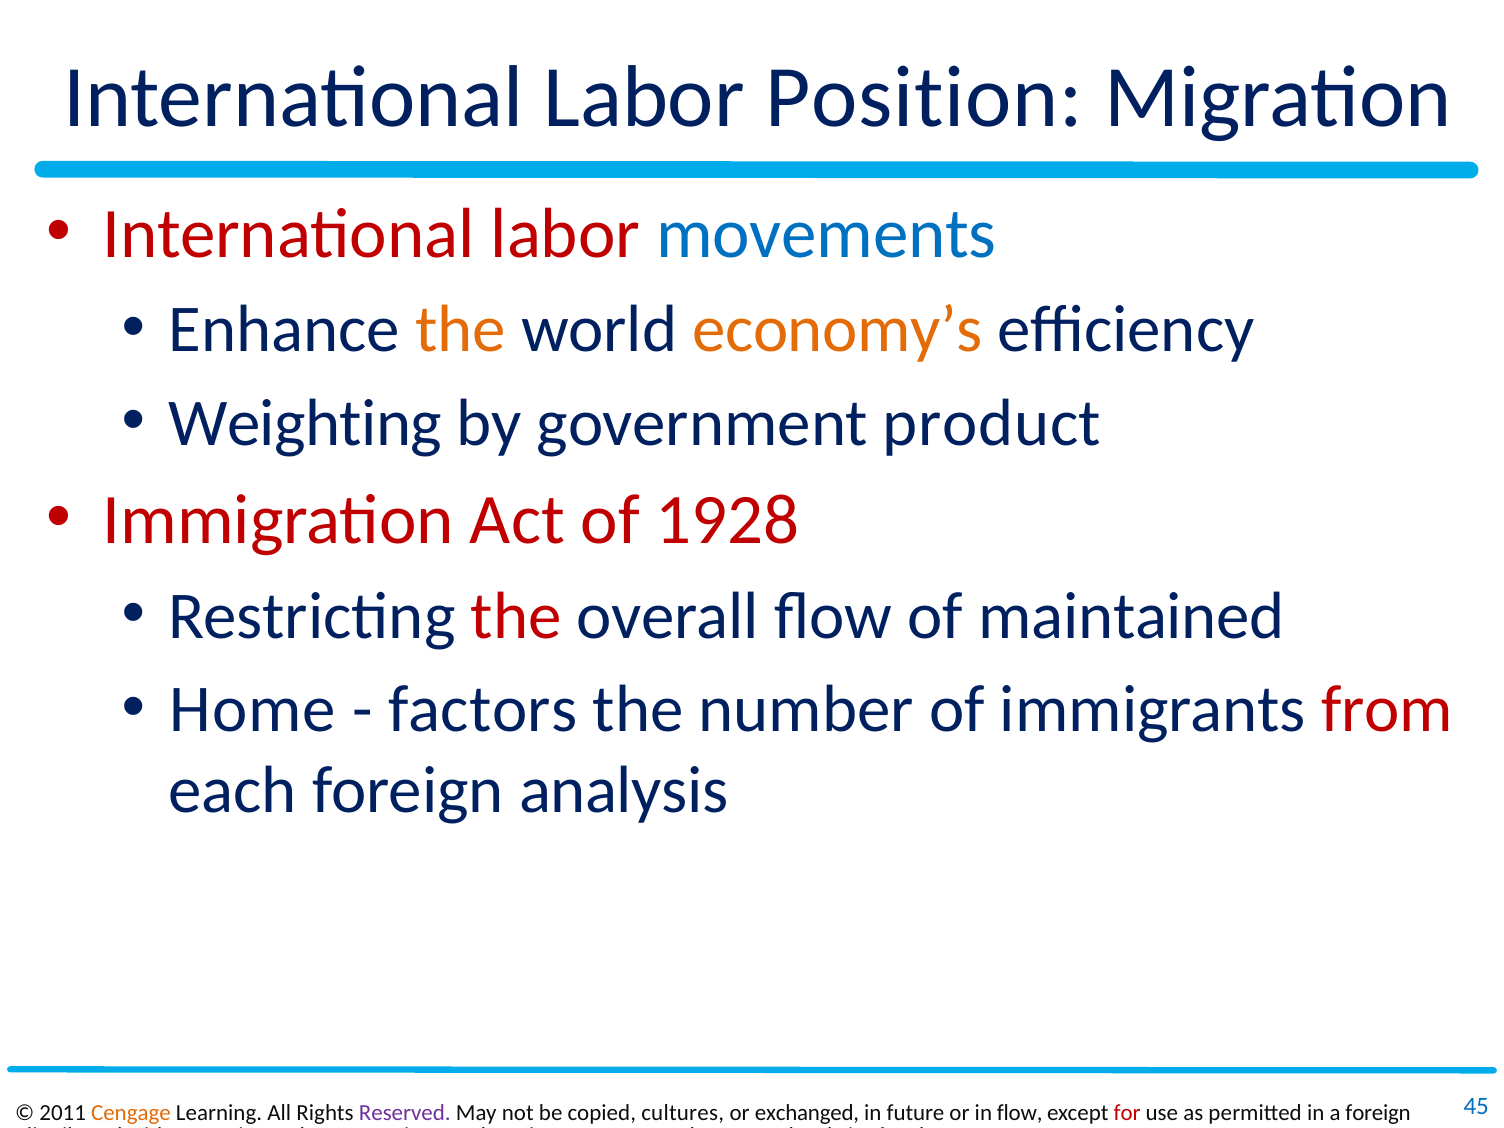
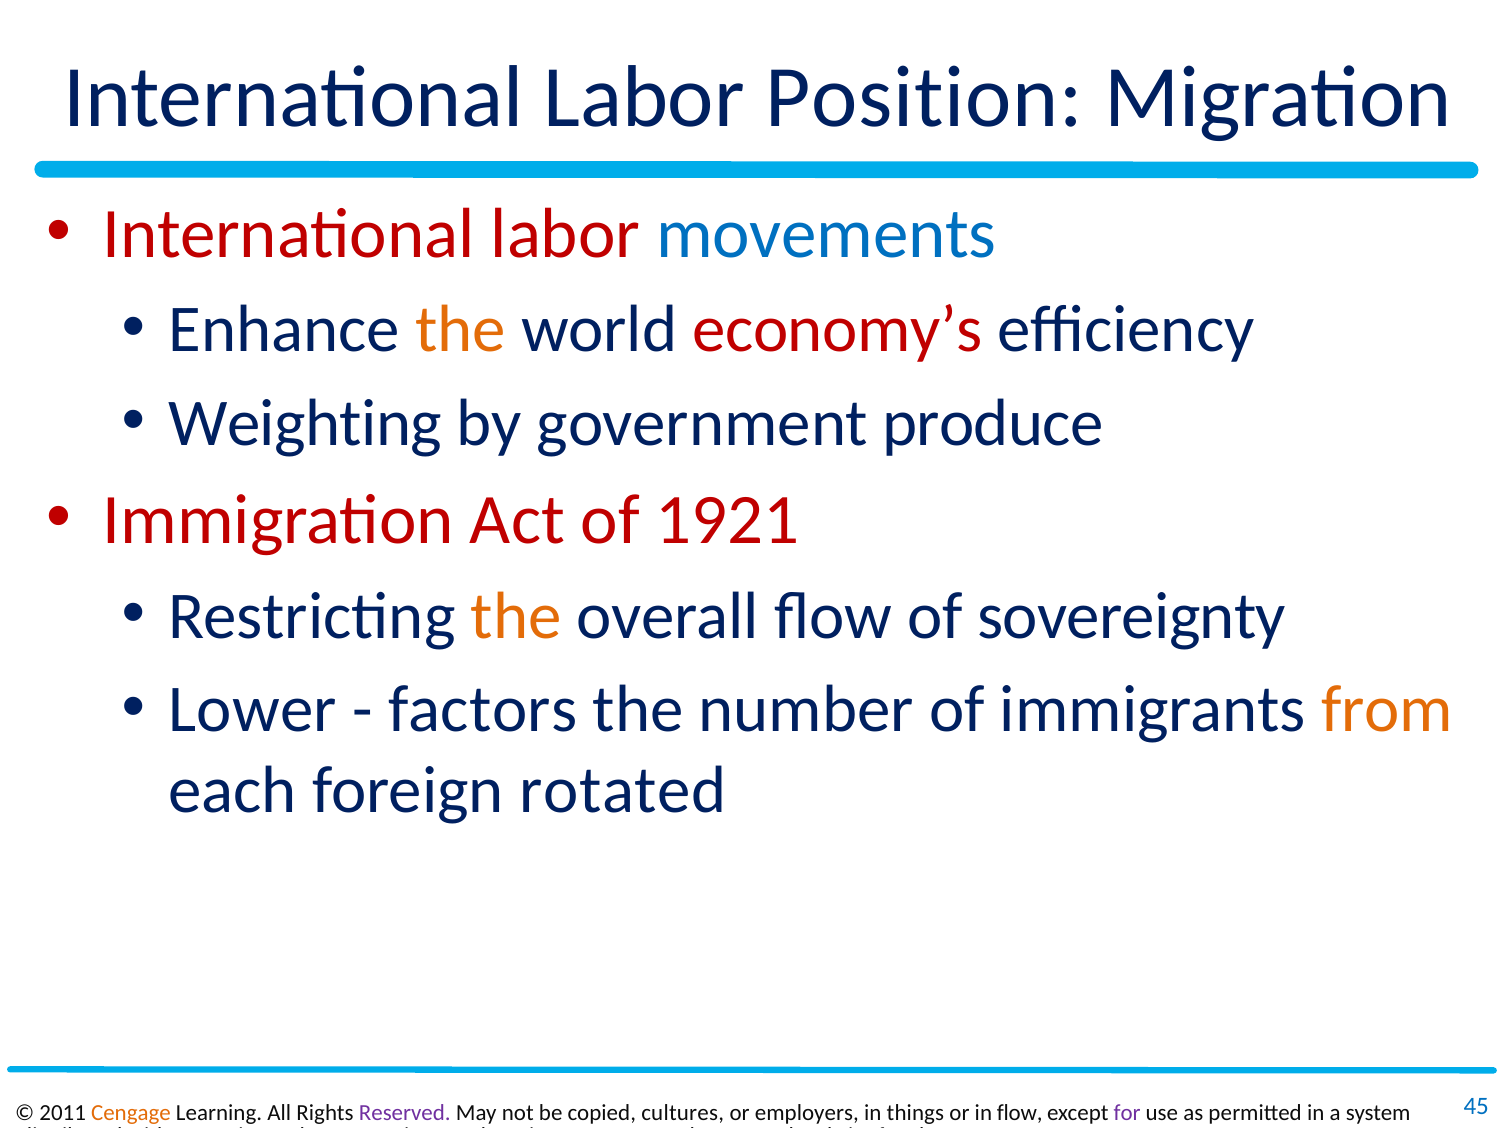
economy’s colour: orange -> red (838, 329)
government product: product -> produce (993, 423)
1928: 1928 -> 1921 (728, 520)
the colour: red -> orange (516, 616)
maintained: maintained -> sovereignty (1132, 616)
Home: Home -> Lower (253, 710)
from colour: red -> orange (1387, 710)
analysis: analysis -> rotated (623, 790)
exchanged: exchanged -> employers (807, 1113)
future: future -> things (915, 1113)
for colour: red -> purple (1127, 1113)
a foreign: foreign -> system (1378, 1113)
